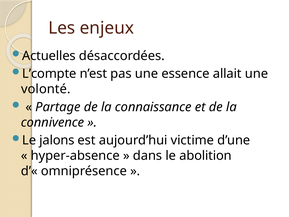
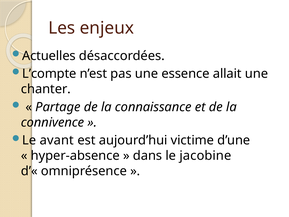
volonté: volonté -> chanter (46, 89)
jalons: jalons -> avant (57, 140)
abolition: abolition -> jacobine (205, 156)
